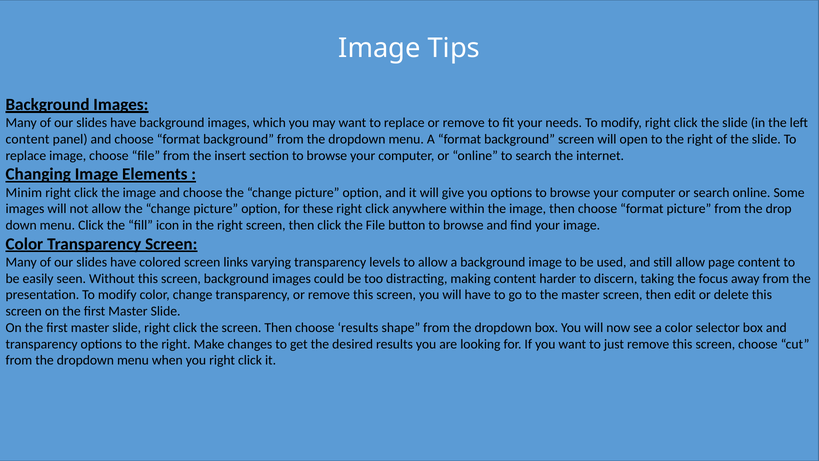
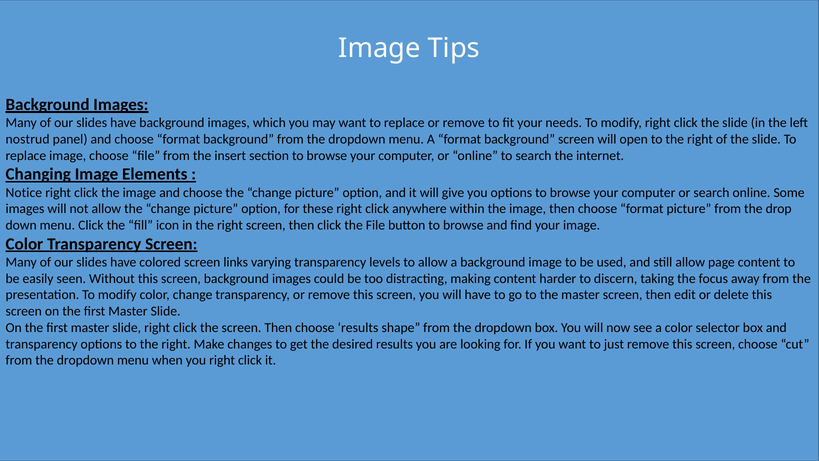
content: content -> nostrud (28, 139)
Minim: Minim -> Notice (24, 192)
